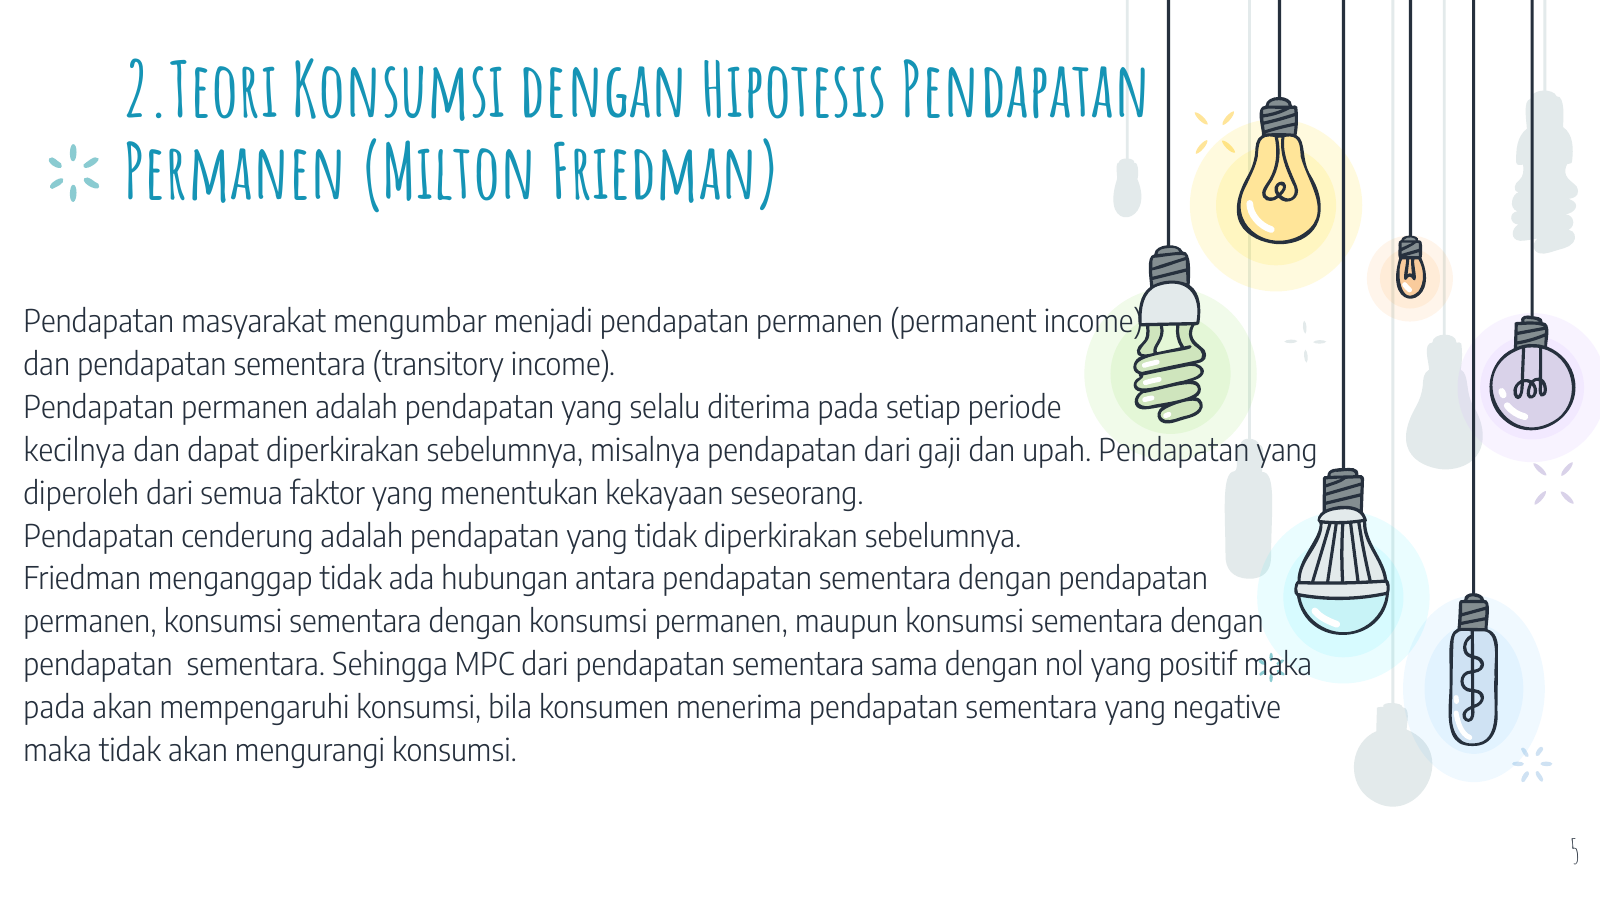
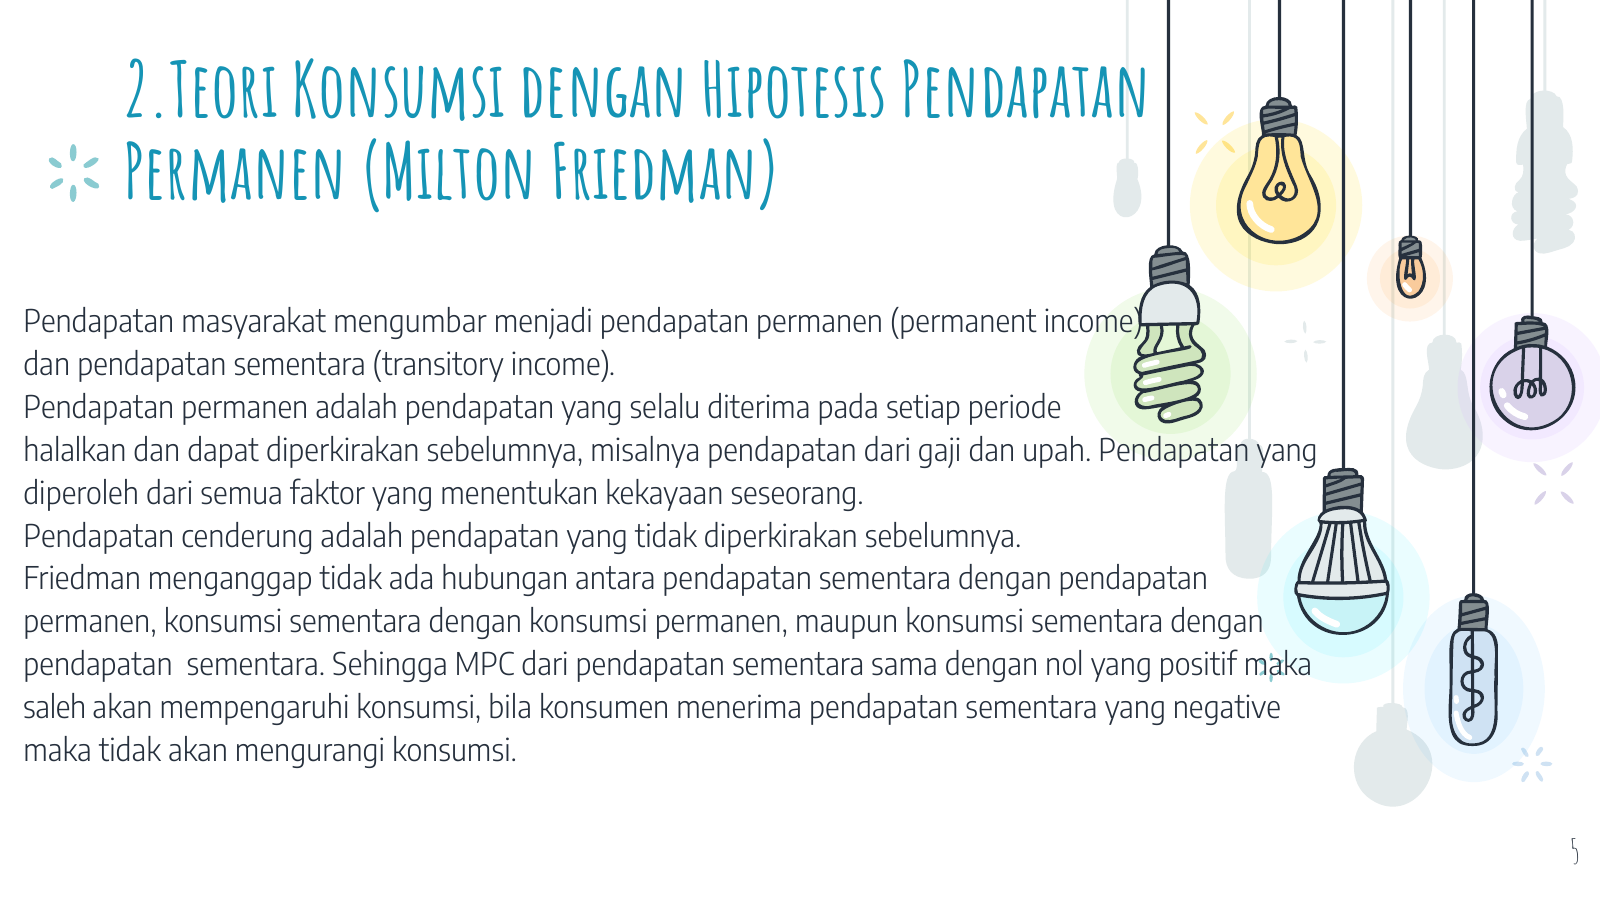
kecilnya: kecilnya -> halalkan (75, 451)
pada: pada -> saleh (55, 708)
